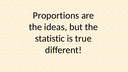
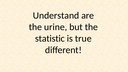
Proportions: Proportions -> Understand (56, 15)
ideas: ideas -> urine (56, 27)
